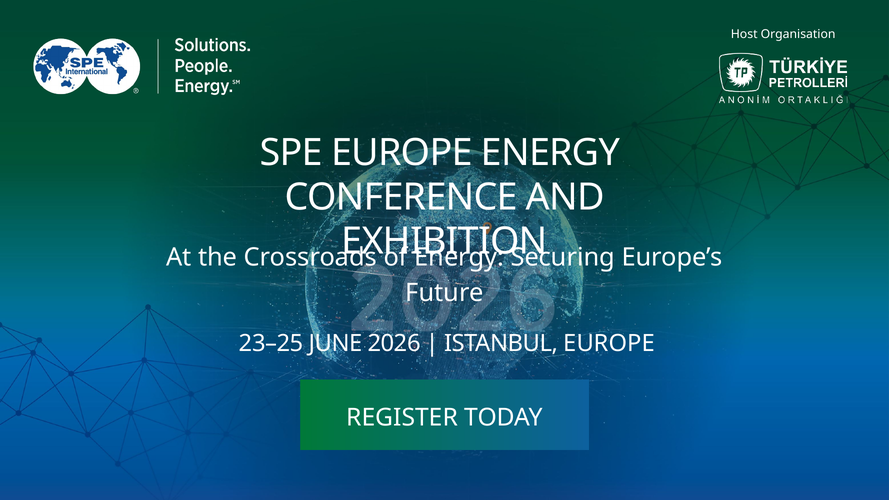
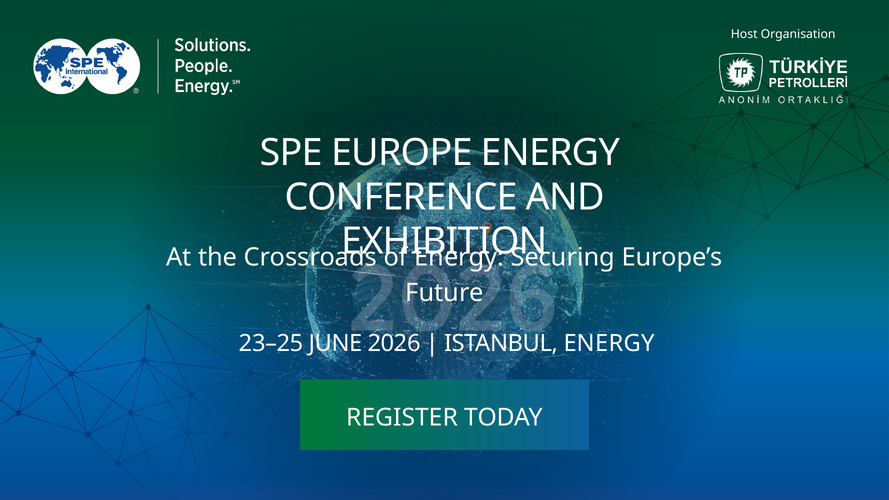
ISTANBUL EUROPE: EUROPE -> ENERGY (609, 344)
